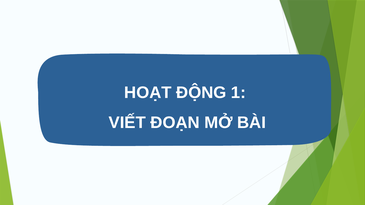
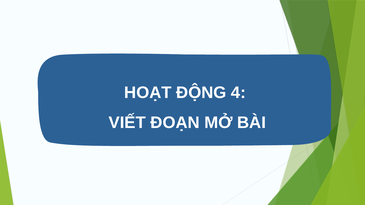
1: 1 -> 4 (238, 93)
